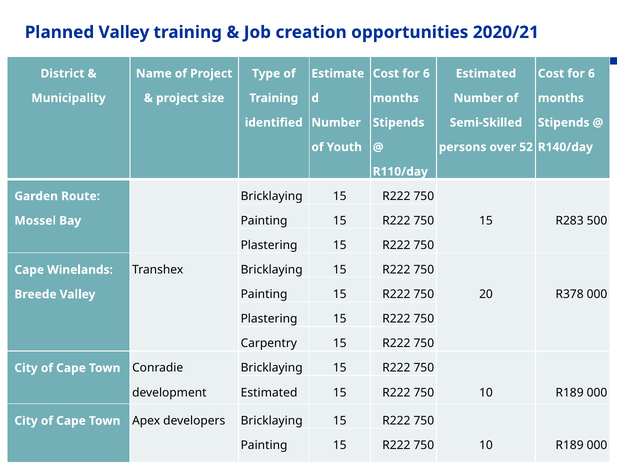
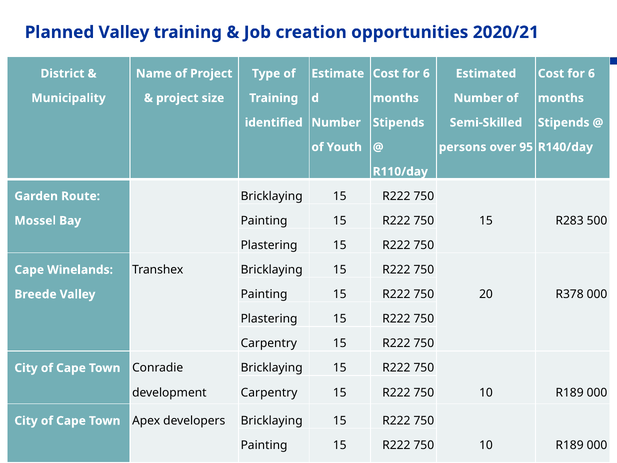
52: 52 -> 95 (526, 147)
Estimated: Estimated -> Carpentry (269, 392)
